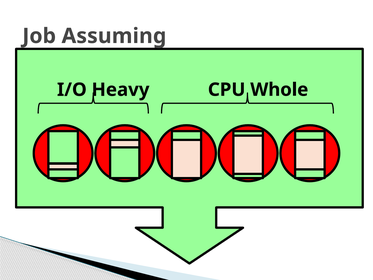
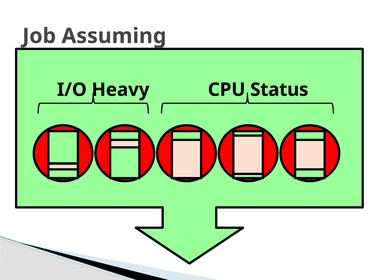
Whole: Whole -> Status (279, 90)
